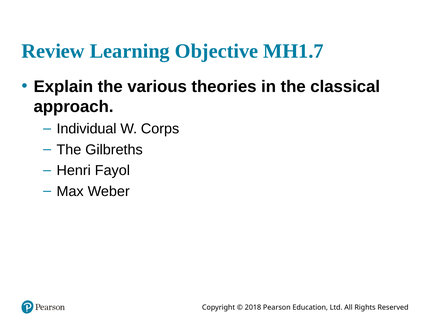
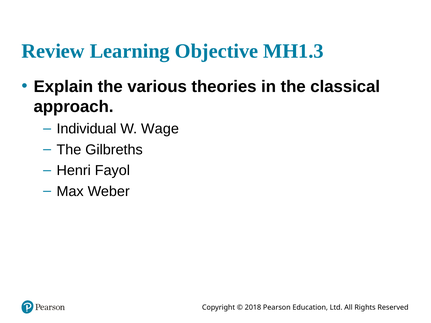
MH1.7: MH1.7 -> MH1.3 (294, 51)
Corps: Corps -> Wage (160, 129)
